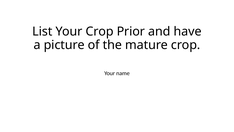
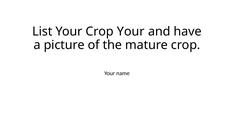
Your Crop Prior: Prior -> Your (131, 31)
